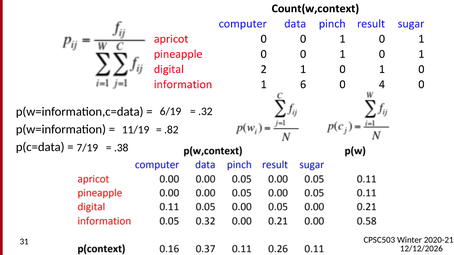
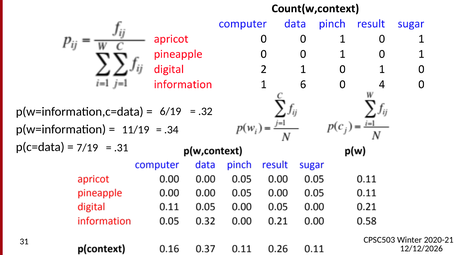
.82: .82 -> .34 (171, 130)
.38: .38 -> .31 (121, 148)
